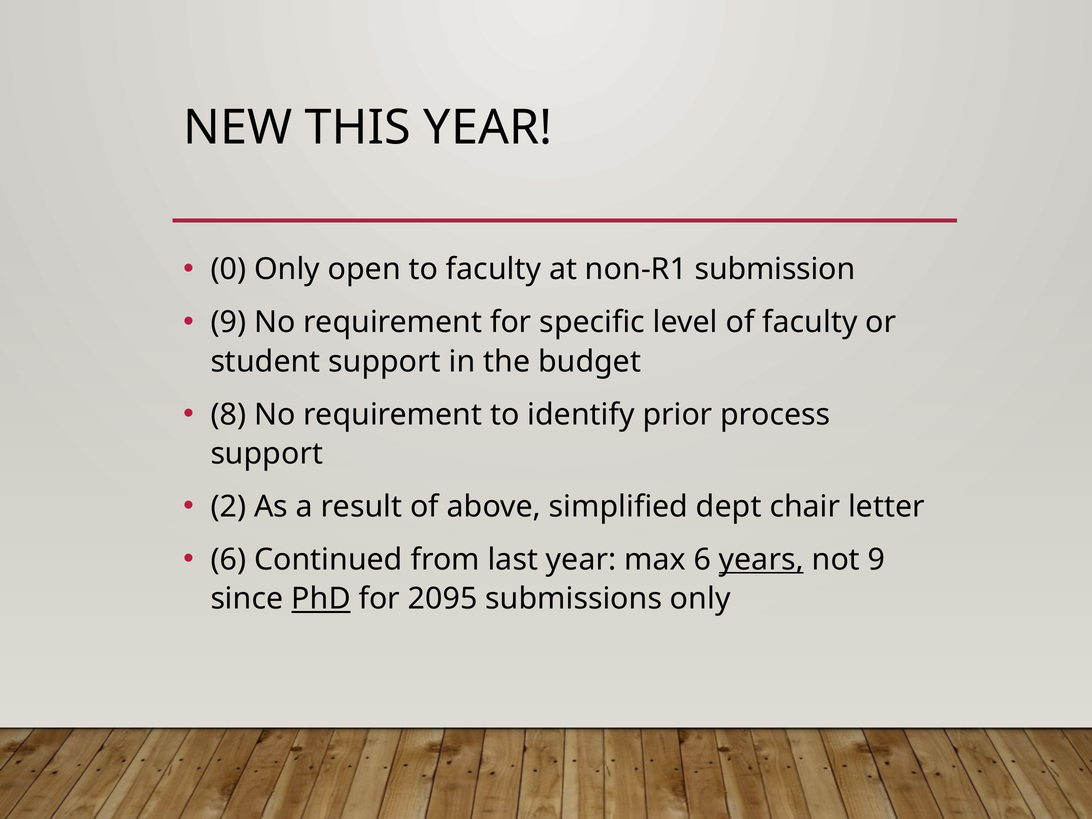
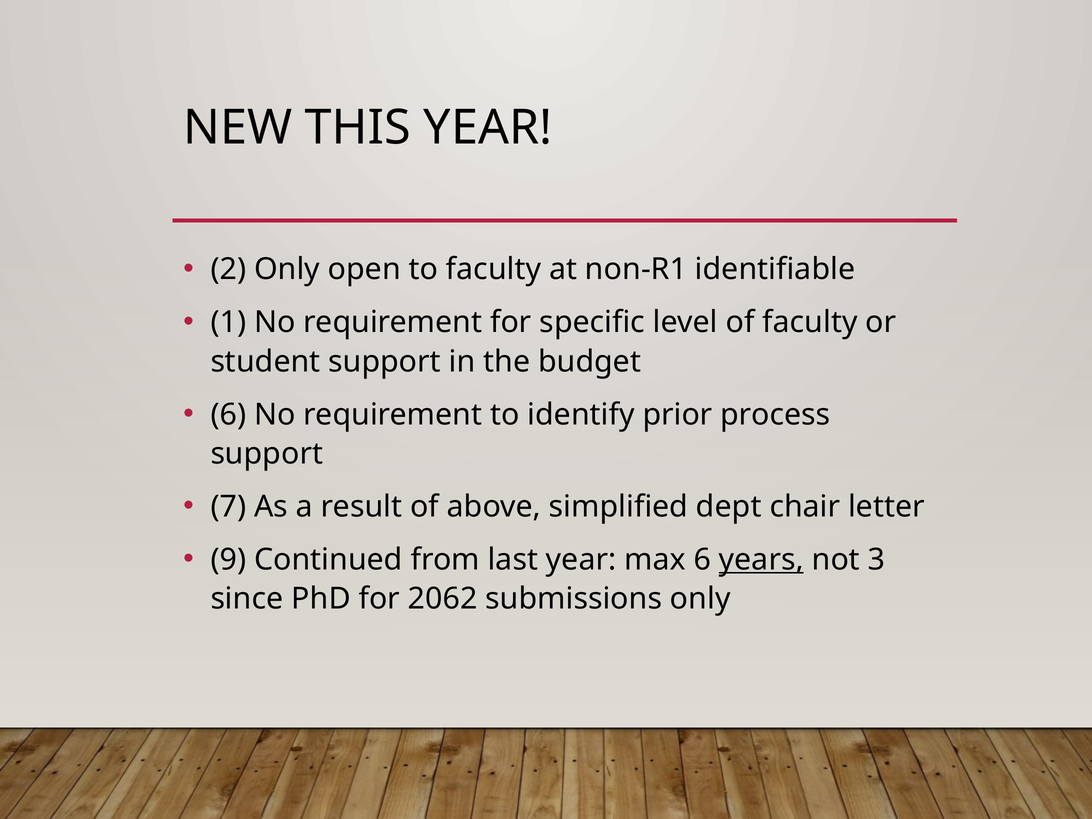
0: 0 -> 2 (228, 269)
submission: submission -> identifiable (775, 269)
9: 9 -> 1 (228, 322)
8: 8 -> 6 (228, 415)
2: 2 -> 7 (228, 507)
6: 6 -> 9 (228, 560)
not 9: 9 -> 3 (877, 560)
PhD underline: present -> none (321, 599)
2095: 2095 -> 2062 (443, 599)
